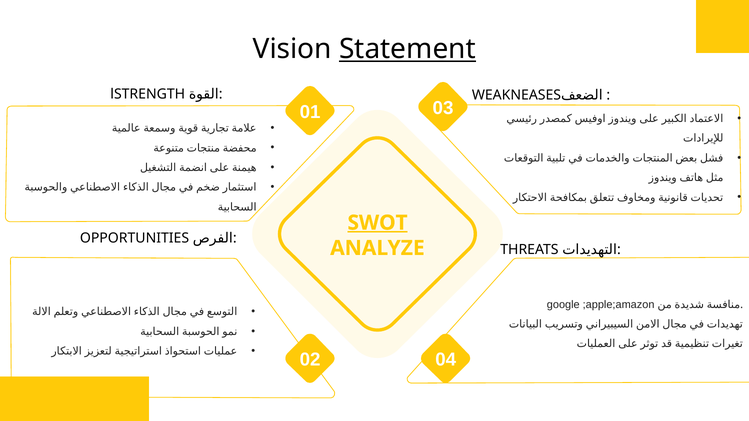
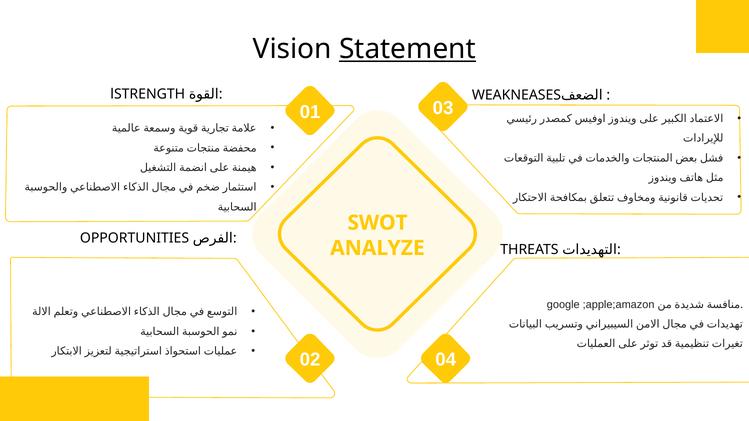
SWOT underline: present -> none (378, 223)
